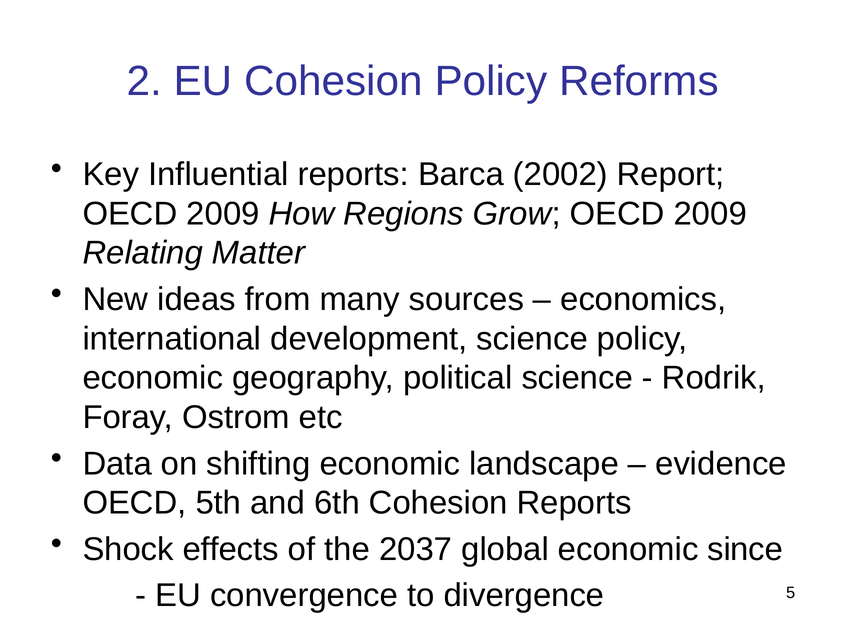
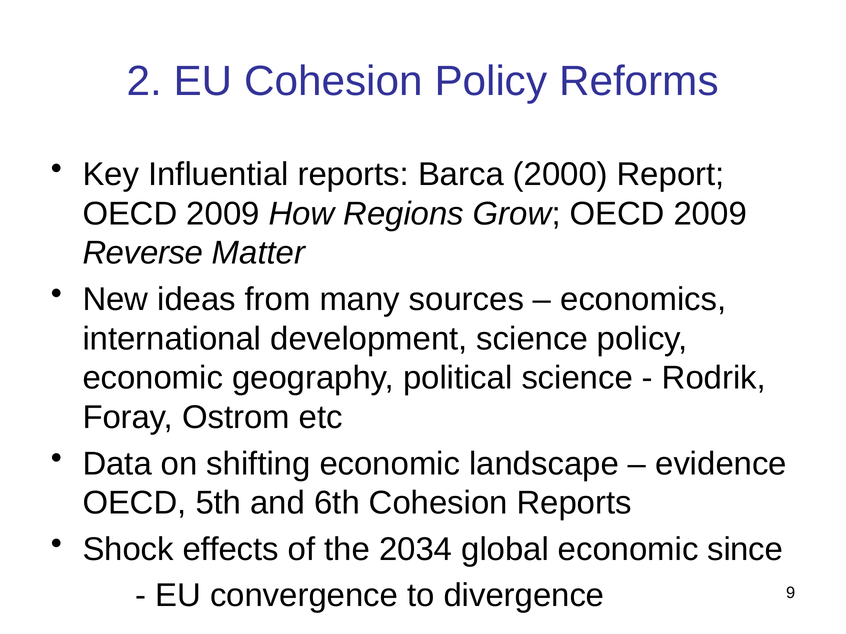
2002: 2002 -> 2000 (560, 174)
Relating: Relating -> Reverse (143, 253)
2037: 2037 -> 2034 (416, 550)
5: 5 -> 9 (791, 593)
